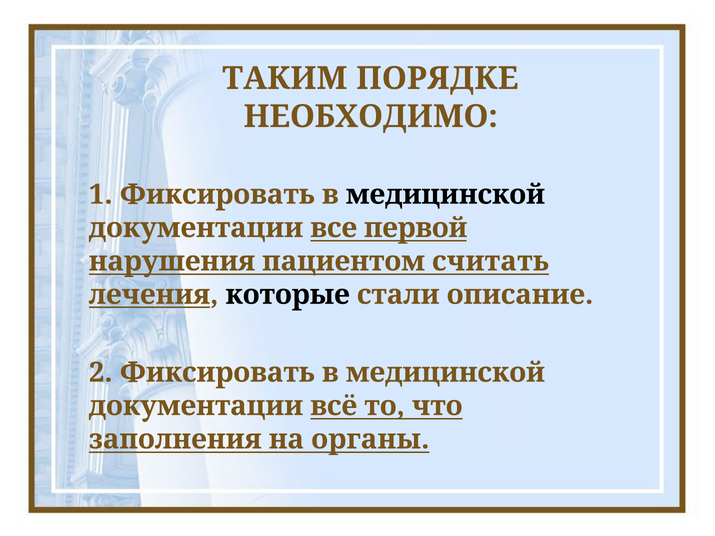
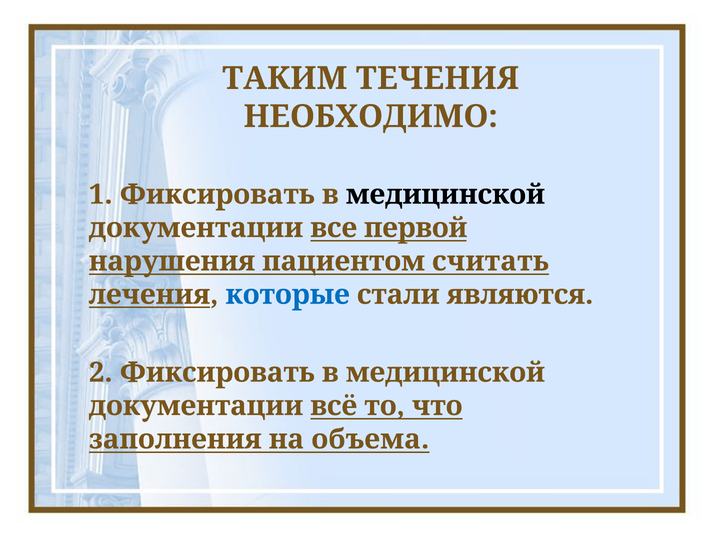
ПОРЯДКЕ: ПОРЯДКЕ -> ТЕЧЕНИЯ (437, 78)
которые colour: black -> blue (288, 295)
описание: описание -> являются (520, 295)
органы: органы -> объема (370, 439)
